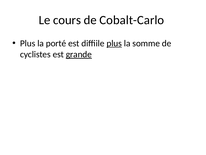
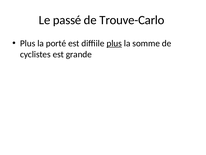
cours: cours -> passé (67, 20)
Cobalt-Carlo: Cobalt-Carlo -> Trouve-Carlo (132, 20)
grande underline: present -> none (79, 54)
